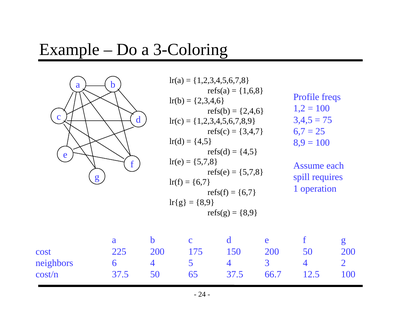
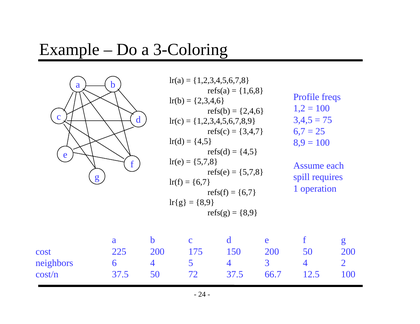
65: 65 -> 72 (193, 275)
